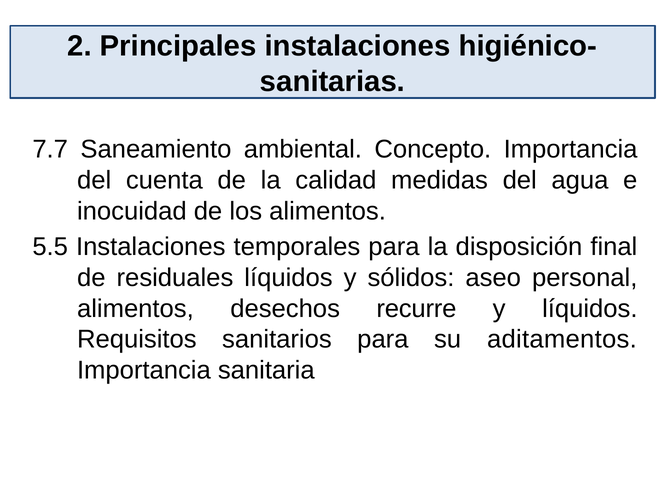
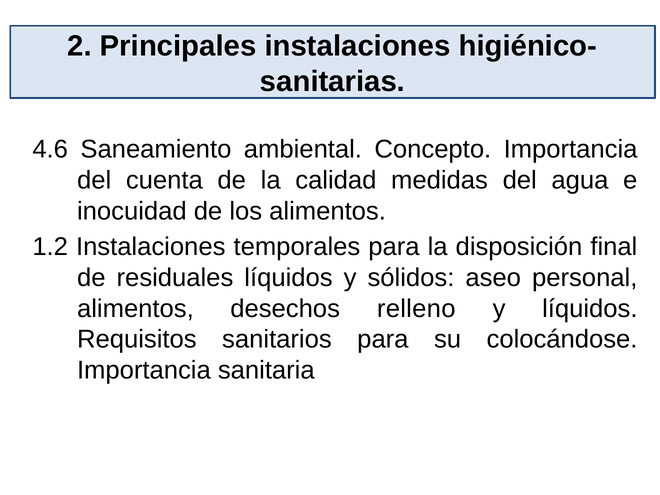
7.7: 7.7 -> 4.6 (50, 149)
5.5: 5.5 -> 1.2 (50, 247)
recurre: recurre -> relleno (416, 309)
aditamentos: aditamentos -> colocándose (562, 339)
